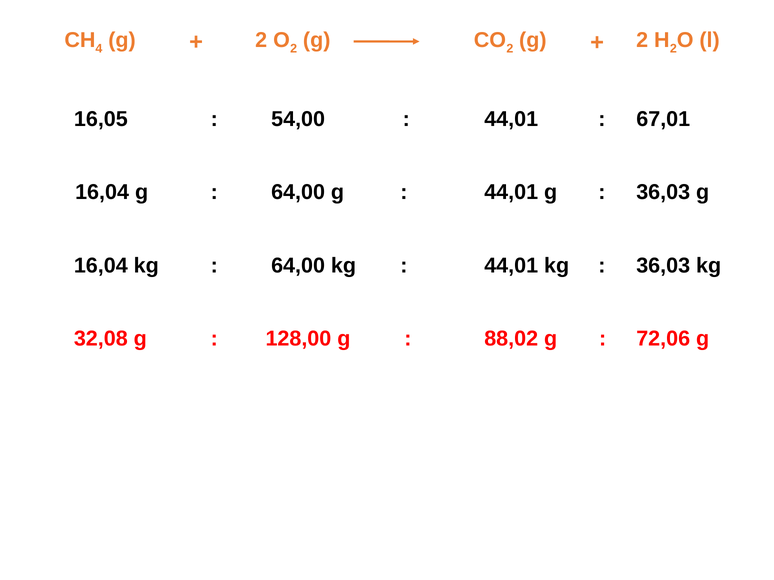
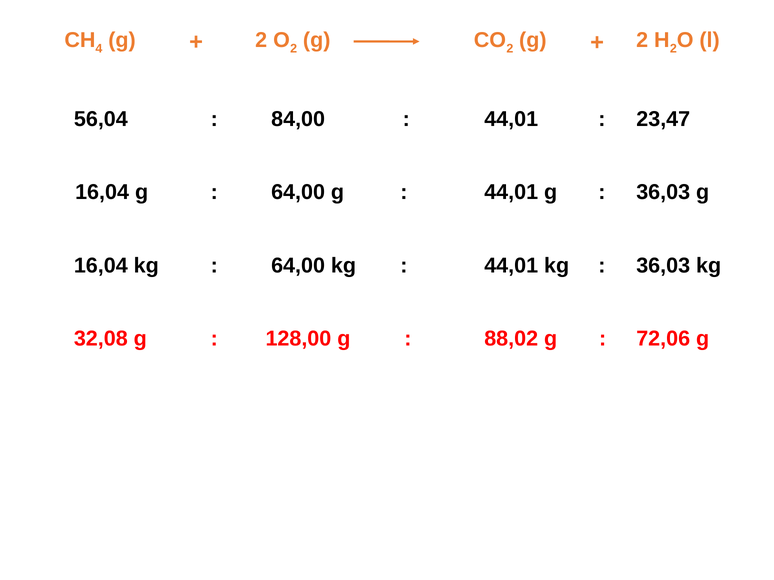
16,05: 16,05 -> 56,04 (101, 119)
54,00: 54,00 -> 84,00 (298, 119)
67,01: 67,01 -> 23,47 (663, 119)
